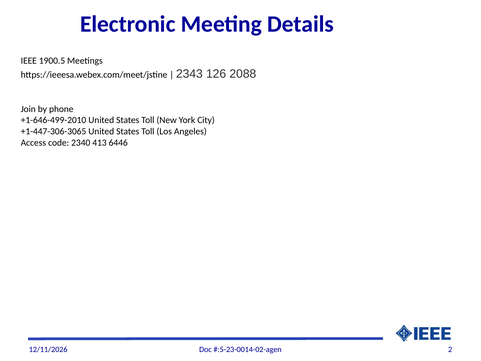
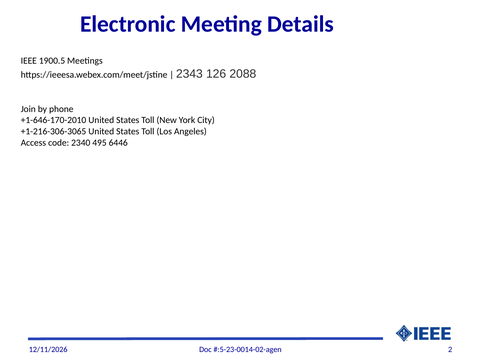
+1-646-499-2010: +1-646-499-2010 -> +1-646-170-2010 (53, 120)
+1-447-306-3065: +1-447-306-3065 -> +1-216-306-3065 (53, 131)
413: 413 -> 495 (99, 143)
